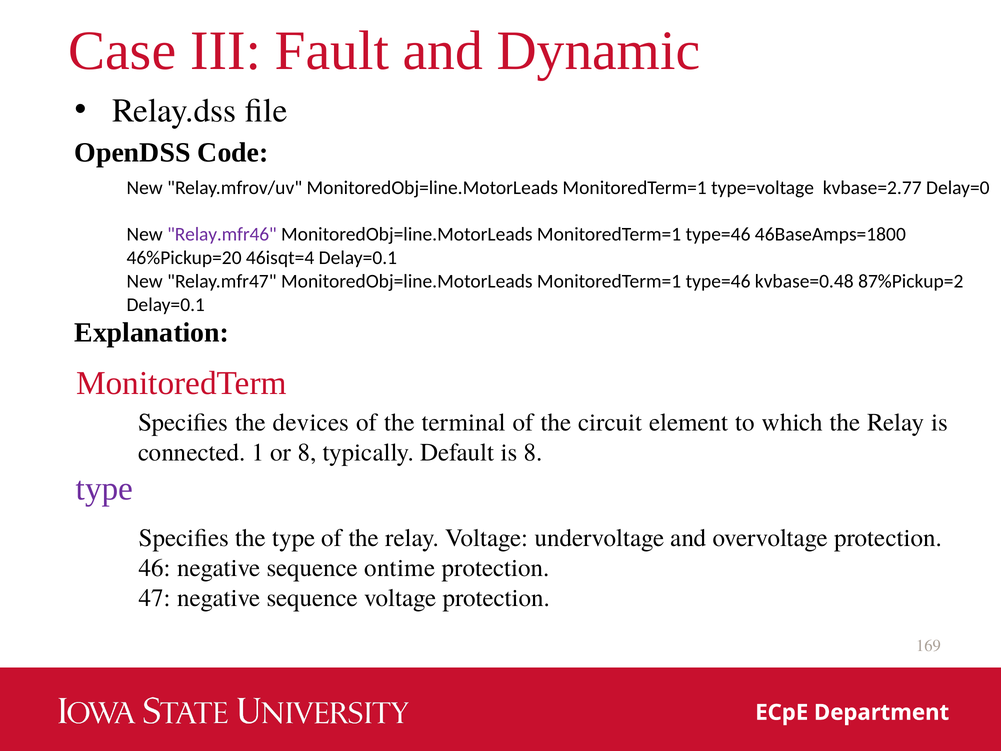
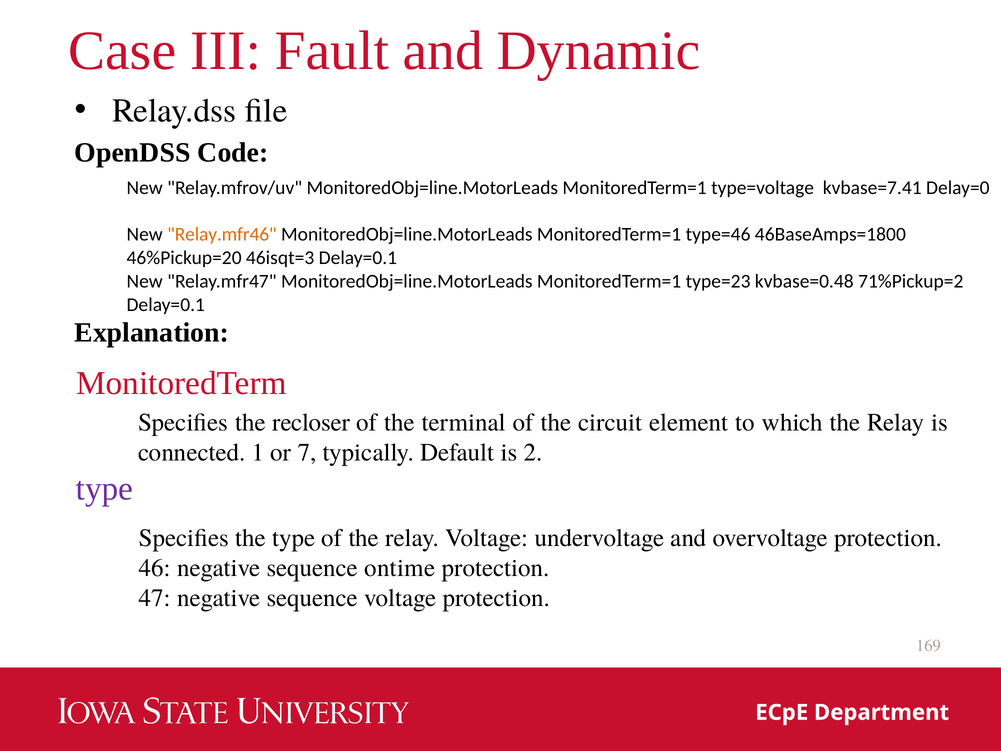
kvbase=2.77: kvbase=2.77 -> kvbase=7.41 (872, 188)
Relay.mfr46 colour: purple -> orange (222, 234)
46isqt=4: 46isqt=4 -> 46isqt=3 (280, 258)
Relay.mfr47 MonitoredObj=line.MotorLeads MonitoredTerm=1 type=46: type=46 -> type=23 (718, 281)
87%Pickup=2: 87%Pickup=2 -> 71%Pickup=2 (911, 281)
devices: devices -> recloser (311, 422)
or 8: 8 -> 7 (307, 453)
is 8: 8 -> 2 (533, 453)
